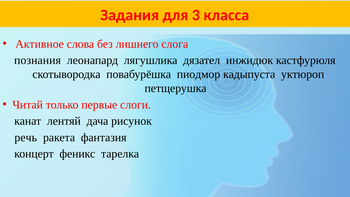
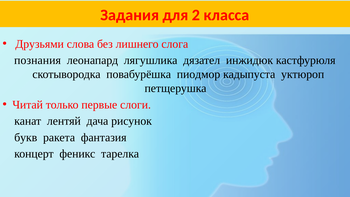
3: 3 -> 2 (196, 15)
Активное: Активное -> Друзьями (40, 44)
речь: речь -> букв (26, 137)
